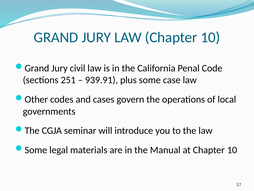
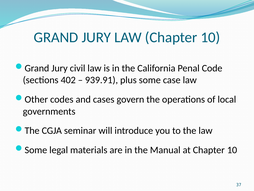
251: 251 -> 402 (68, 80)
